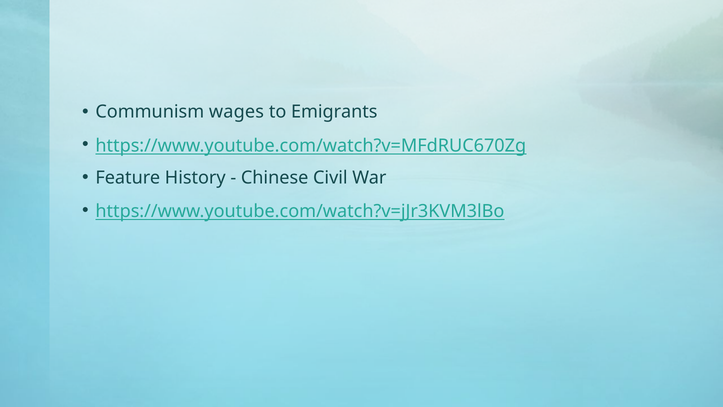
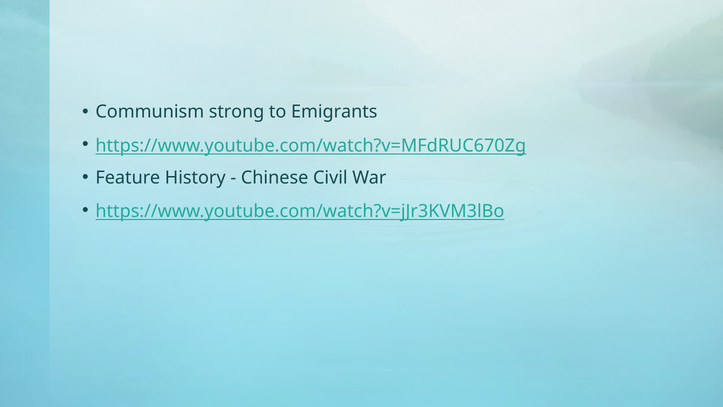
wages: wages -> strong (237, 112)
